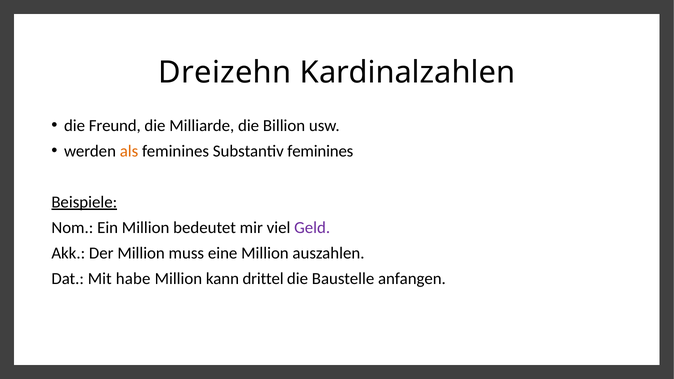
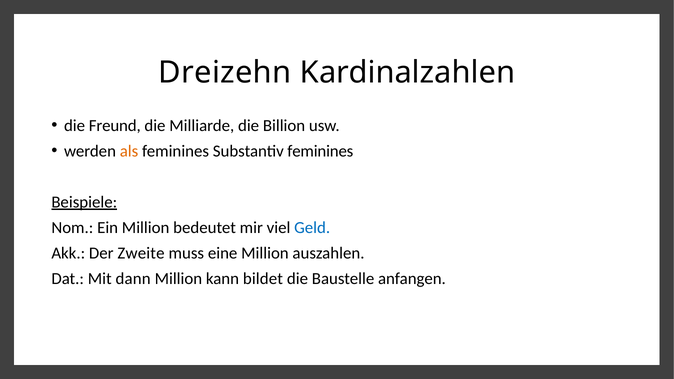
Geld colour: purple -> blue (312, 228)
Der Million: Million -> Zweite (141, 253)
habe: habe -> dann (133, 279)
drittel: drittel -> bildet (263, 279)
